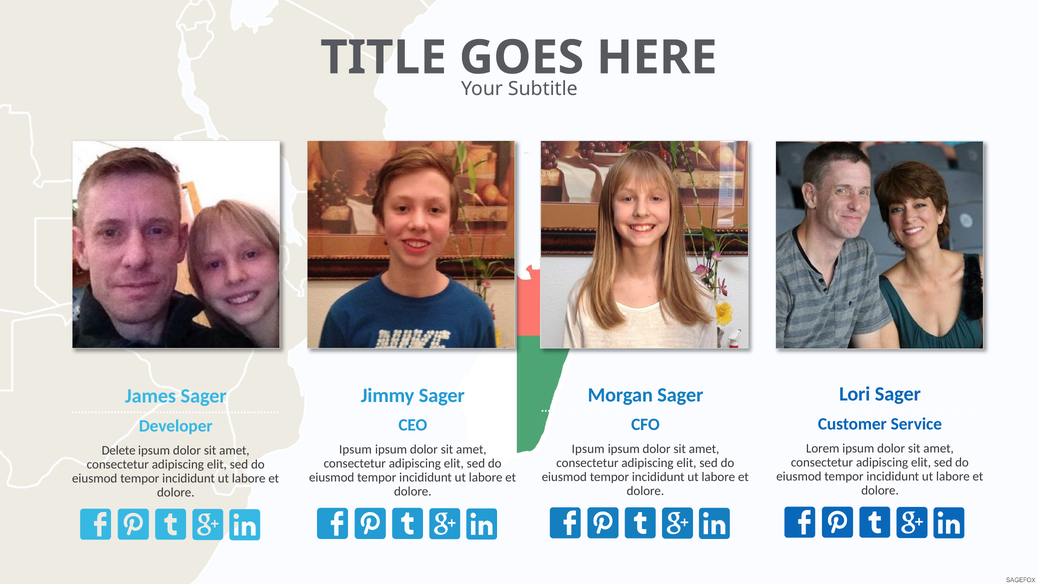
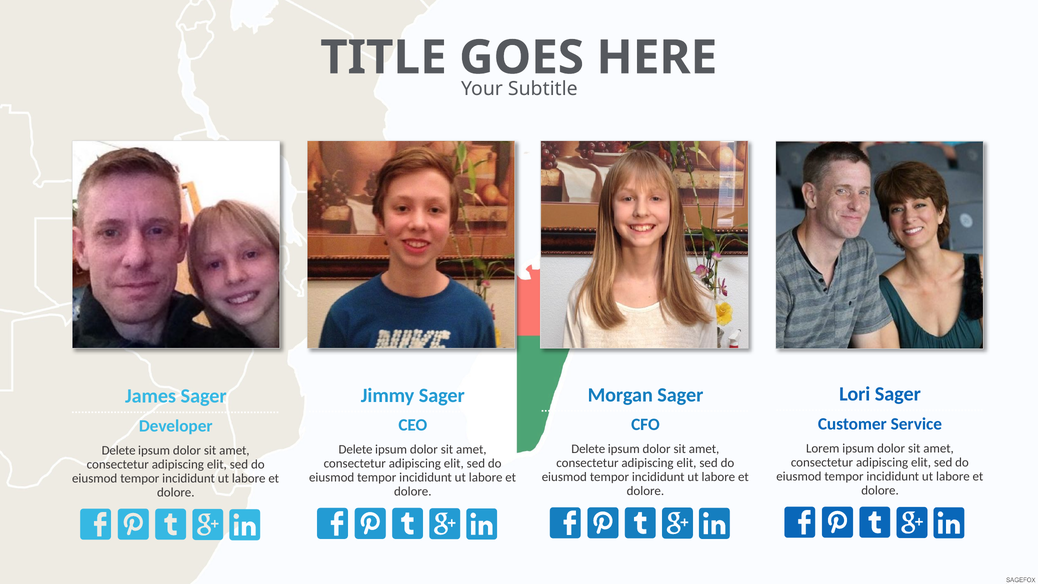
Ipsum: Ipsum -> Delete (588, 449)
Ipsum: Ipsum -> Delete (356, 450)
